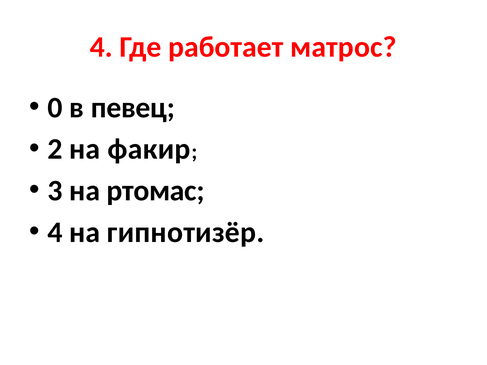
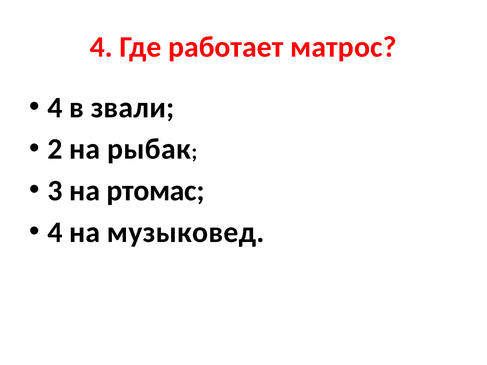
0: 0 -> 4 (55, 108)
певец: певец -> звали (133, 108)
факир: факир -> рыбак (149, 149)
гипнотизёр: гипнотизёр -> музыковед (186, 233)
